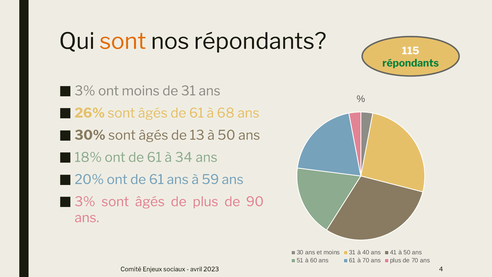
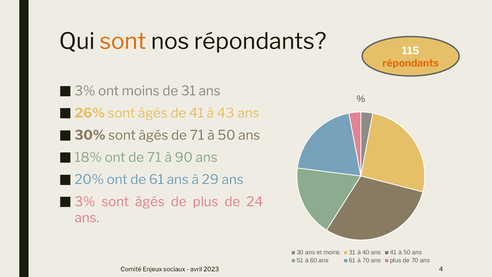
répondants colour: green -> orange (411, 63)
âgés de 61: 61 -> 41 (196, 113)
68: 68 -> 43 (226, 113)
âgés de 13: 13 -> 71 (197, 135)
61: 61 -> 71 (154, 157)
34: 34 -> 90 (184, 157)
59: 59 -> 29 (210, 179)
90: 90 -> 24 (255, 202)
